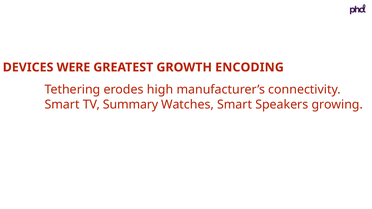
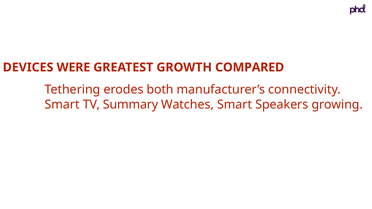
ENCODING: ENCODING -> COMPARED (250, 67)
high: high -> both (160, 90)
